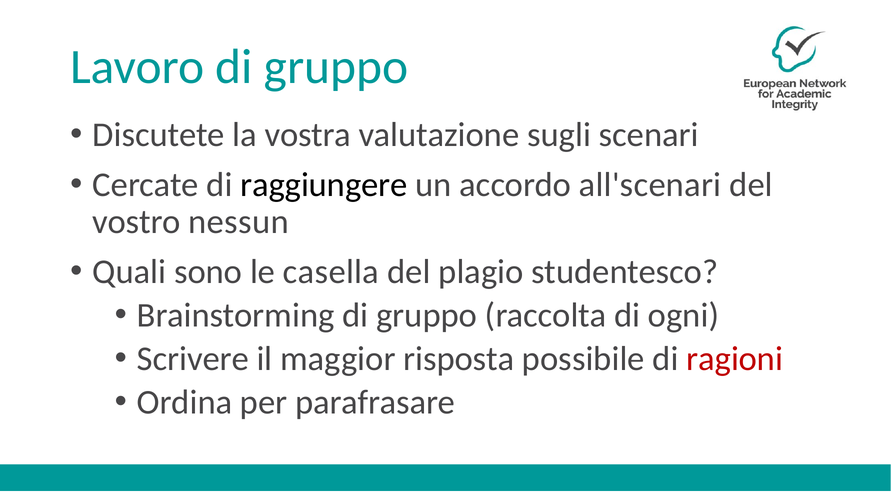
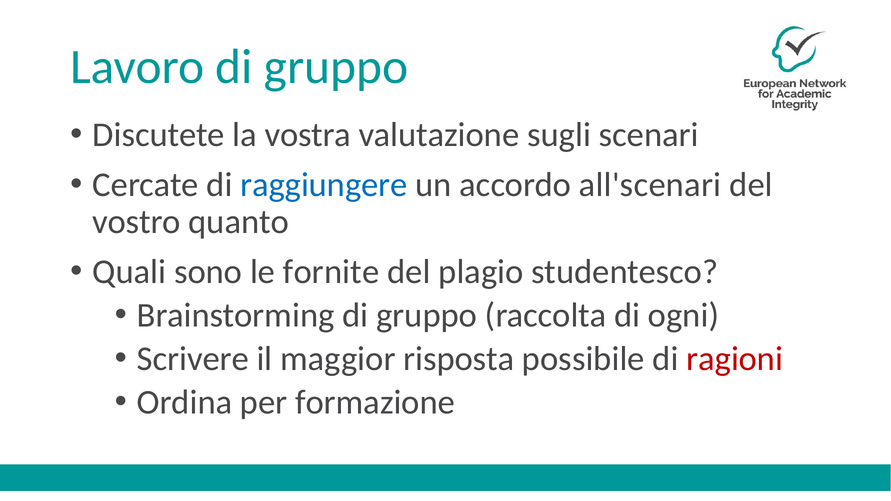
raggiungere colour: black -> blue (324, 185)
nessun: nessun -> quanto (239, 222)
casella: casella -> fornite (331, 272)
parafrasare: parafrasare -> formazione (375, 402)
